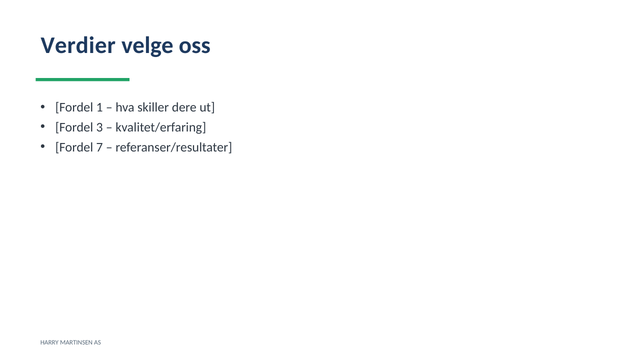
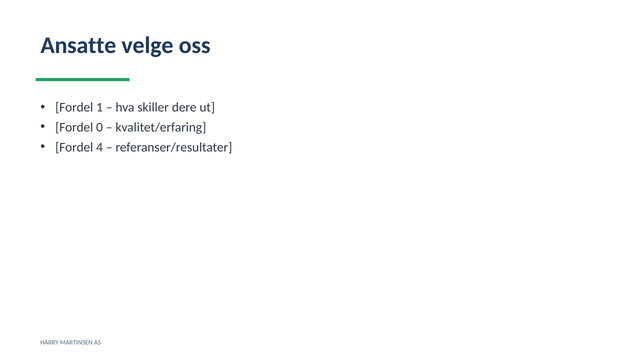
Verdier: Verdier -> Ansatte (78, 45)
3: 3 -> 0 (100, 127)
7: 7 -> 4 (100, 147)
